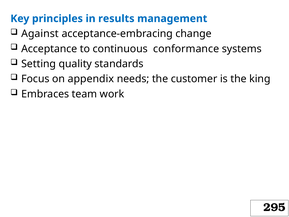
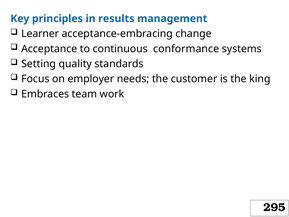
Against: Against -> Learner (40, 34)
appendix: appendix -> employer (91, 79)
